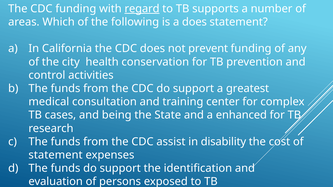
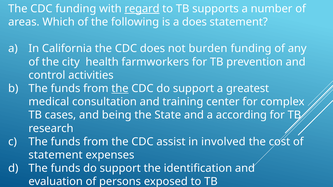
prevent: prevent -> burden (208, 49)
conservation: conservation -> farmworkers (155, 62)
the underline: none -> present (120, 89)
enhanced: enhanced -> according (241, 115)
disability: disability -> involved (223, 142)
